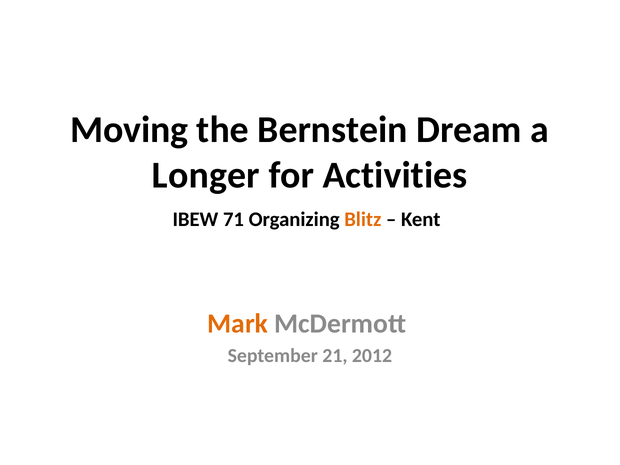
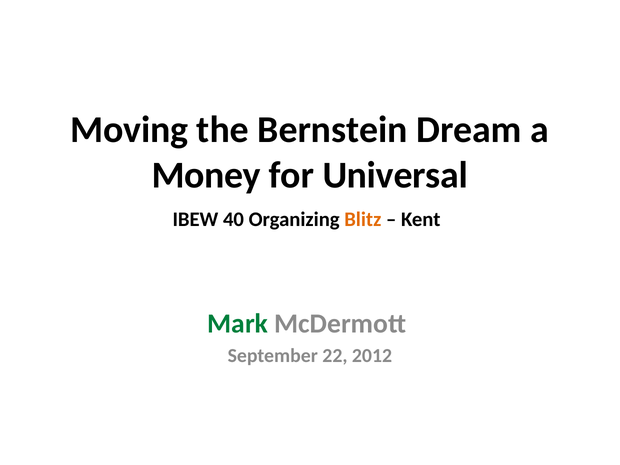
Longer: Longer -> Money (206, 175)
Activities: Activities -> Universal (395, 175)
71: 71 -> 40 (233, 220)
Mark colour: orange -> green (238, 324)
21: 21 -> 22 (335, 356)
